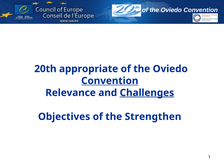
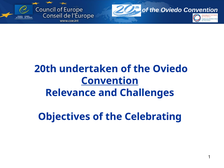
appropriate: appropriate -> undertaken (89, 69)
Challenges underline: present -> none (147, 93)
Strengthen: Strengthen -> Celebrating (153, 117)
